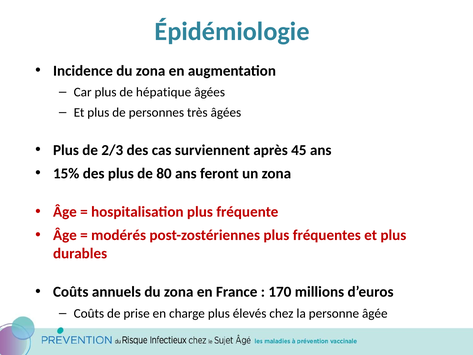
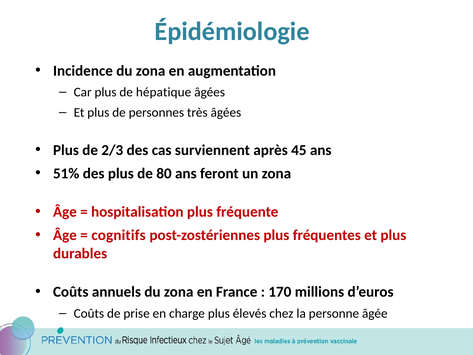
15%: 15% -> 51% (66, 173)
modérés: modérés -> cognitifs (119, 235)
